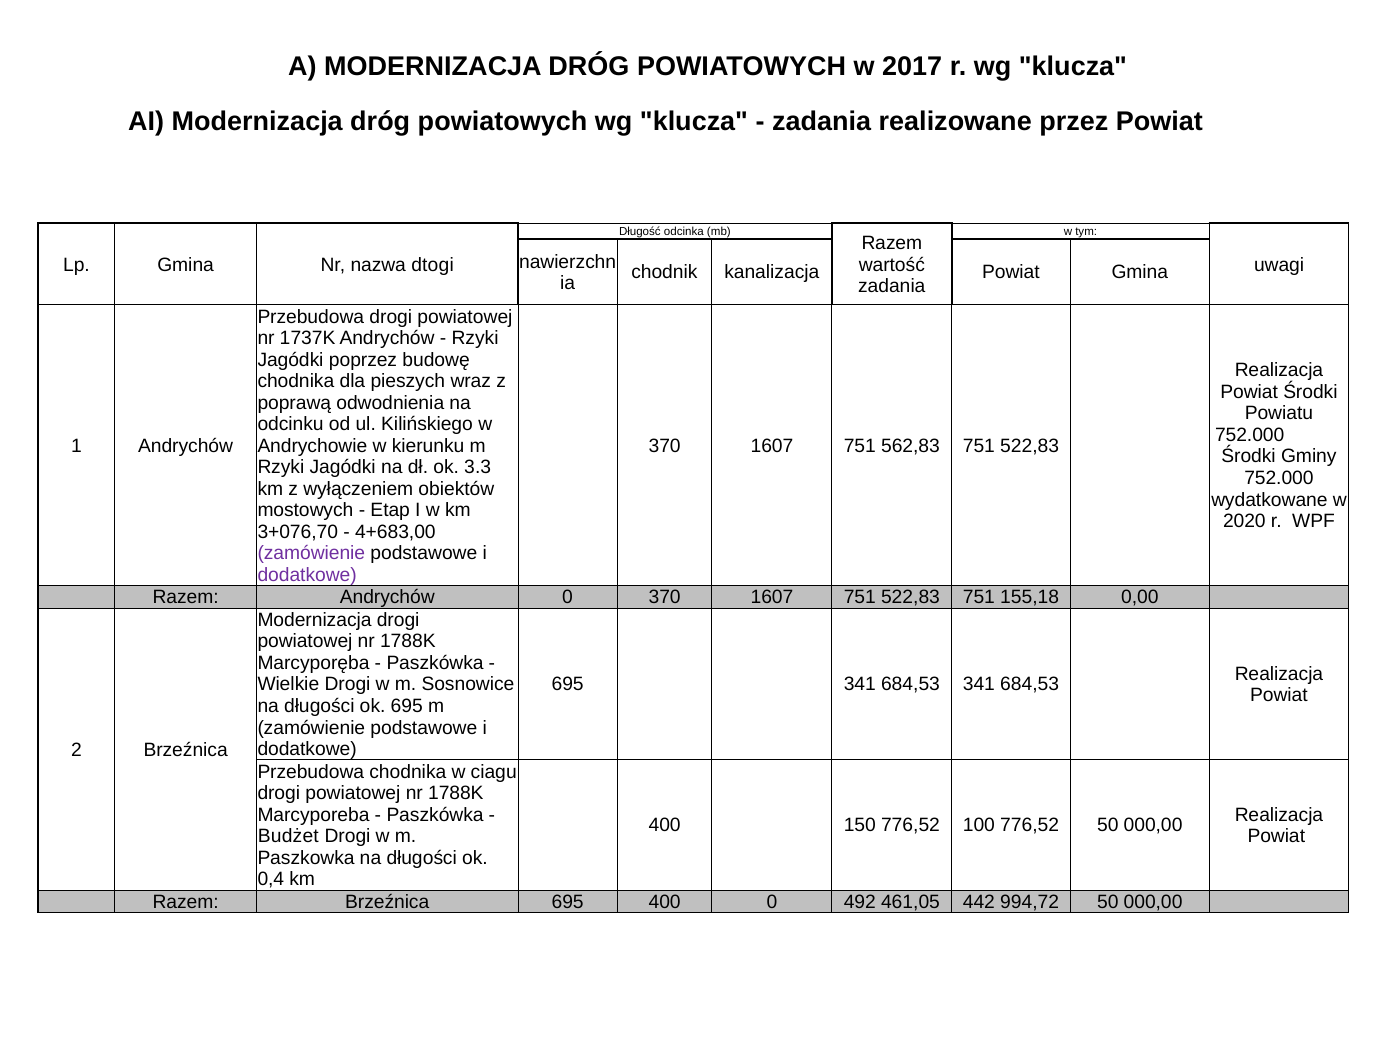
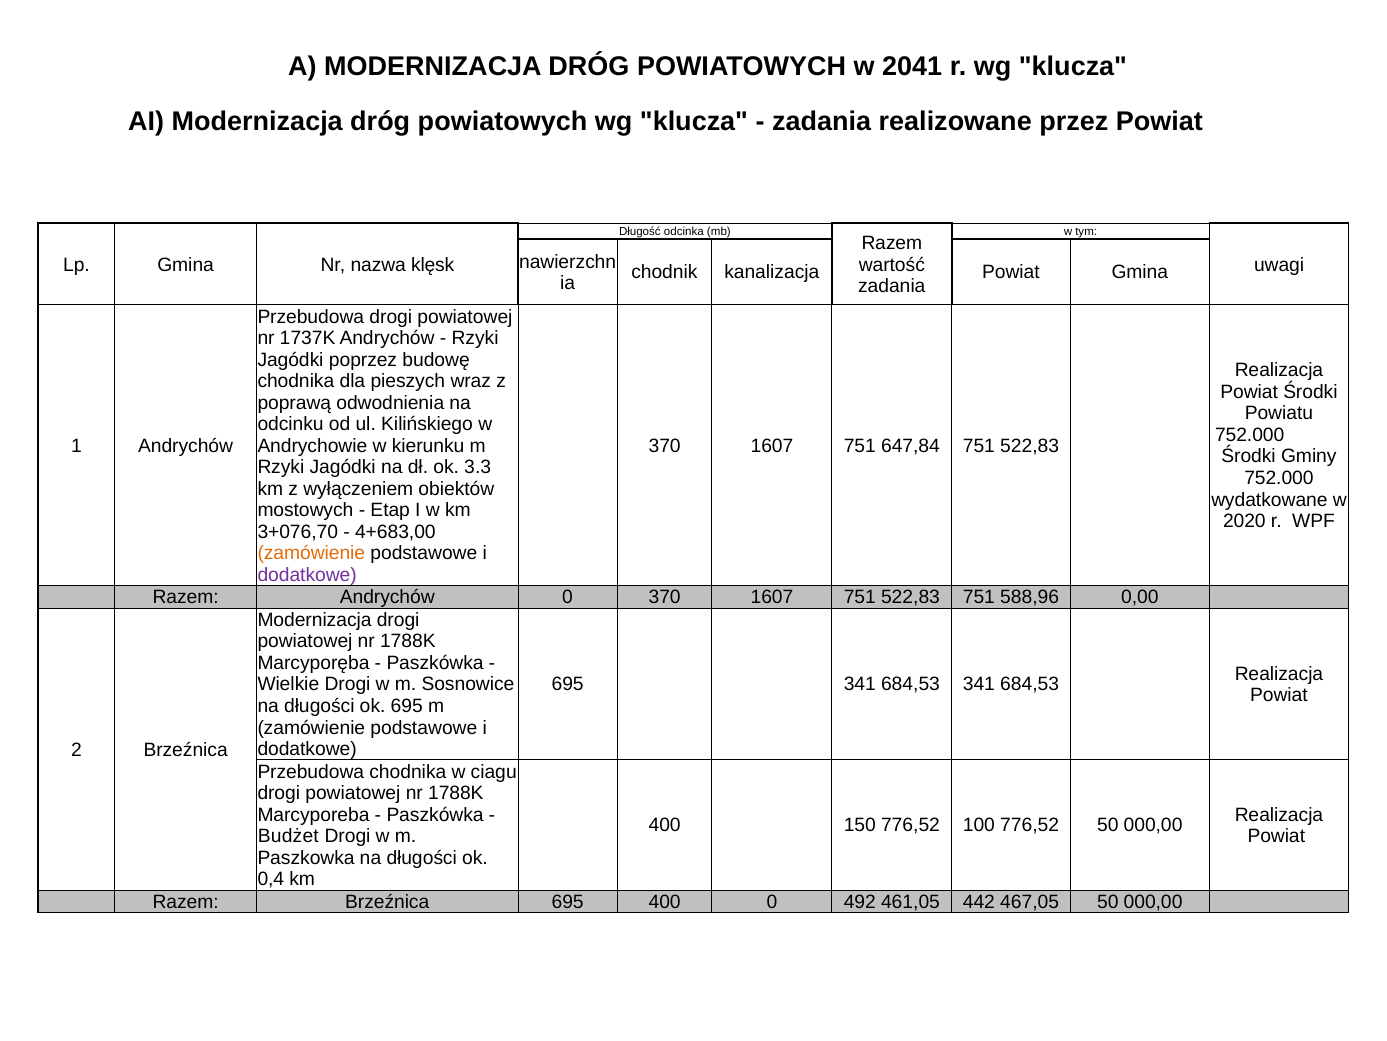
2017: 2017 -> 2041 (912, 67)
dtogi: dtogi -> klęsk (433, 264)
562,83: 562,83 -> 647,84 (910, 446)
zamówienie colour: purple -> orange (311, 553)
155,18: 155,18 -> 588,96 (1030, 597)
994,72: 994,72 -> 467,05 (1030, 901)
